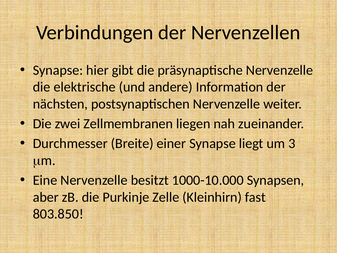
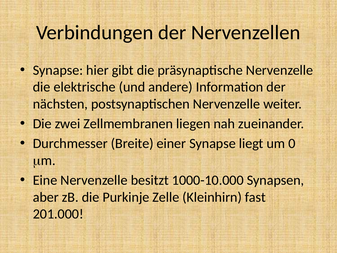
3: 3 -> 0 (292, 143)
803.850: 803.850 -> 201.000 (58, 214)
